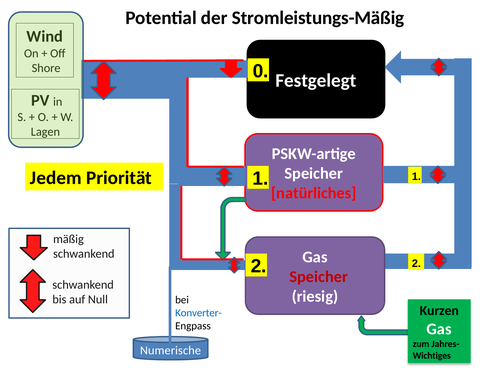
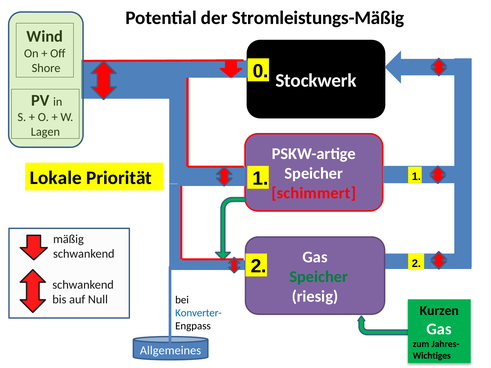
Festgelegt: Festgelegt -> Stockwerk (316, 80)
Jedem: Jedem -> Lokale (56, 178)
natürliches: natürliches -> schimmert (314, 193)
Speicher colour: red -> green (319, 277)
Numerische: Numerische -> Allgemeines (171, 351)
